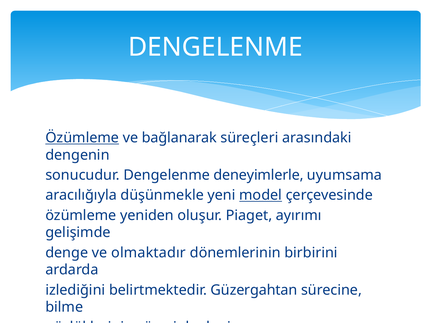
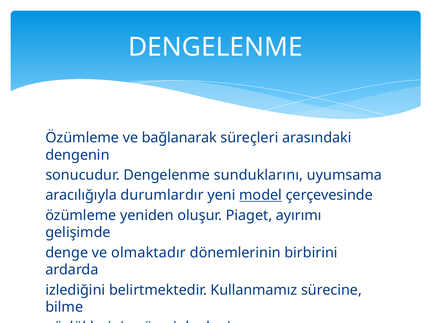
Özümleme underline: present -> none (82, 138)
deneyimlerle: deneyimlerle -> sunduklarını (258, 175)
düşünmekle: düşünmekle -> durumlardır (162, 195)
Güzergahtan: Güzergahtan -> Kullanmamız (254, 290)
